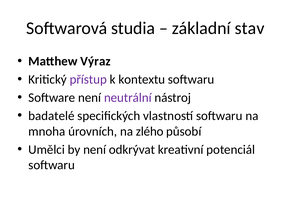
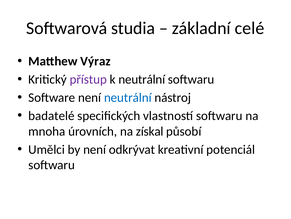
stav: stav -> celé (250, 28)
k kontextu: kontextu -> neutrální (142, 79)
neutrální colour: purple -> blue (128, 97)
zlého: zlého -> získal (150, 131)
